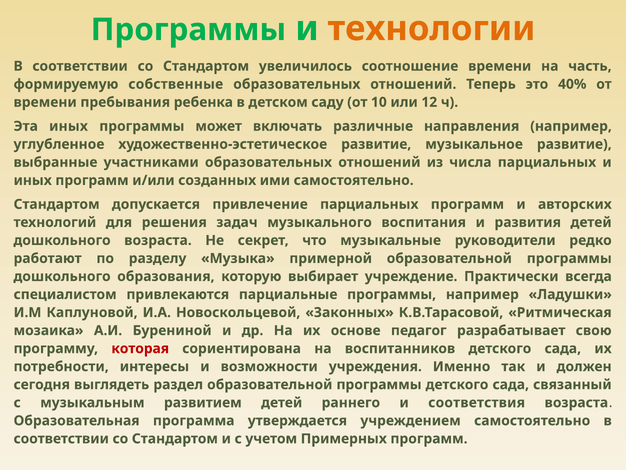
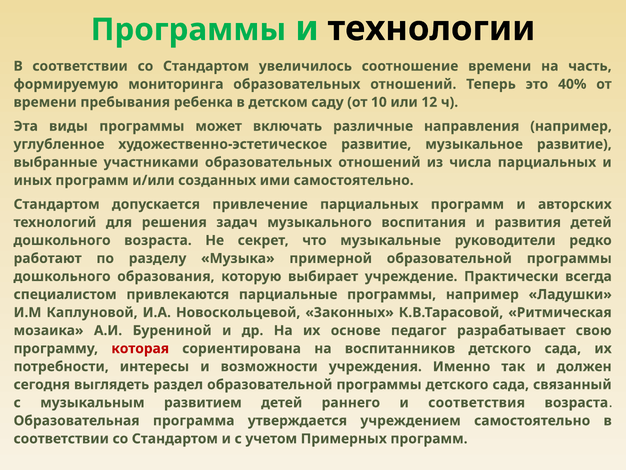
технологии colour: orange -> black (432, 29)
собственные: собственные -> мониторинга (176, 84)
Эта иных: иных -> виды (68, 126)
